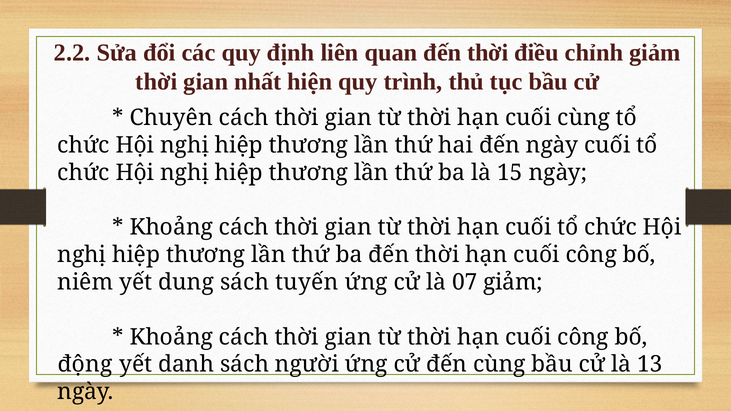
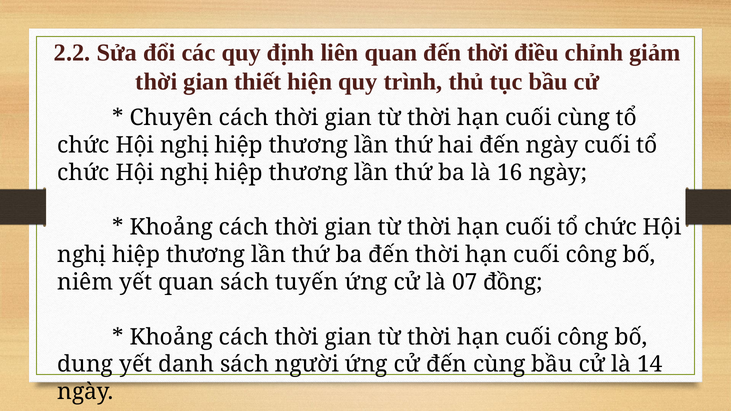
nhất: nhất -> thiết (258, 82)
15: 15 -> 16 (510, 173)
yết dung: dung -> quan (186, 282)
07 giảm: giảm -> đồng (513, 282)
động: động -> dung (85, 365)
13: 13 -> 14 (650, 365)
